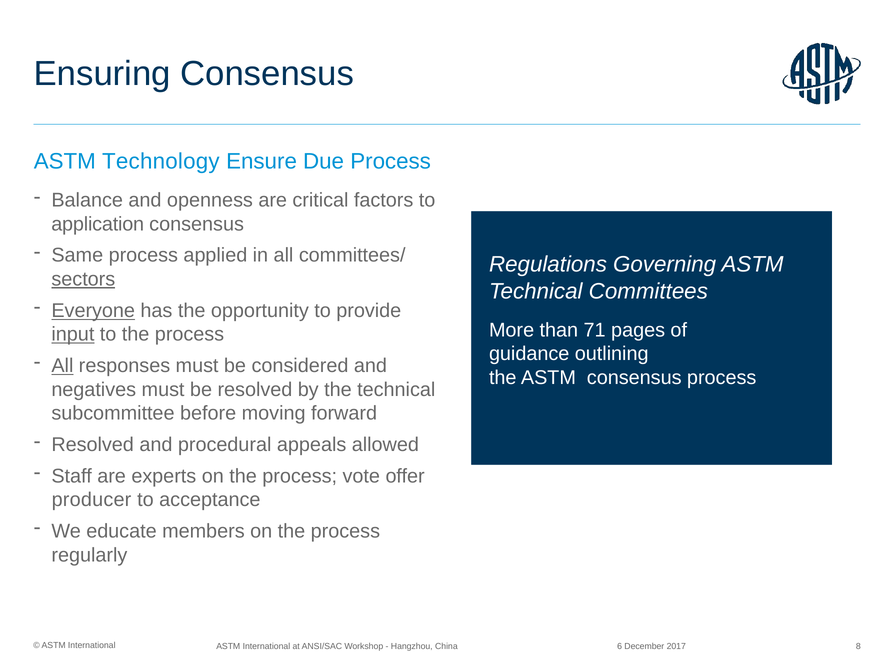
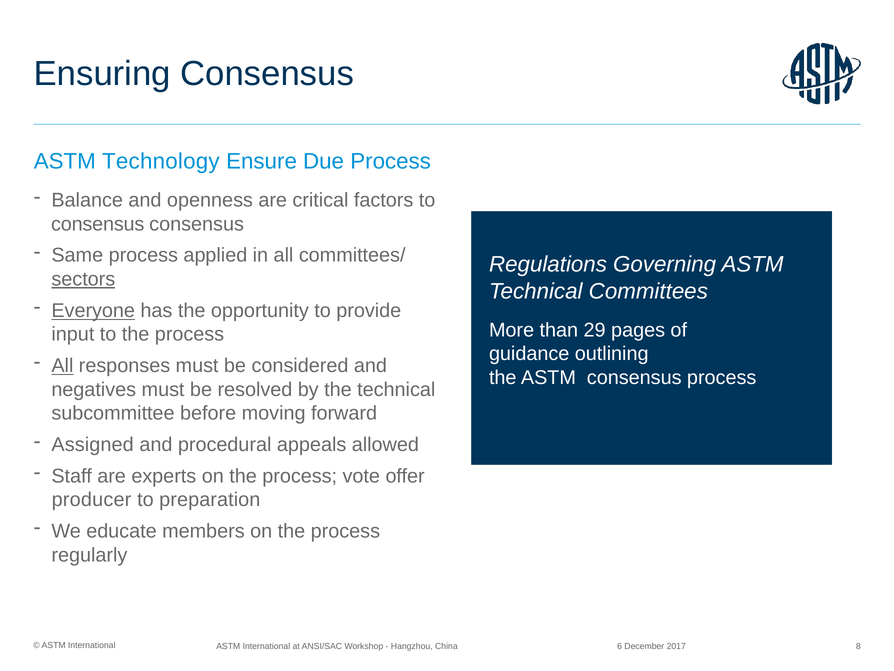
application: application -> consensus (98, 224)
71: 71 -> 29 (595, 330)
input underline: present -> none (73, 334)
Resolved: Resolved -> Assigned (93, 444)
acceptance: acceptance -> preparation (210, 500)
